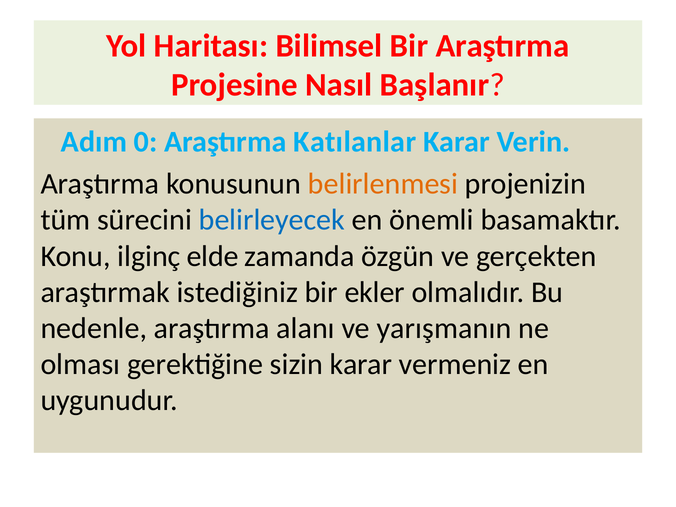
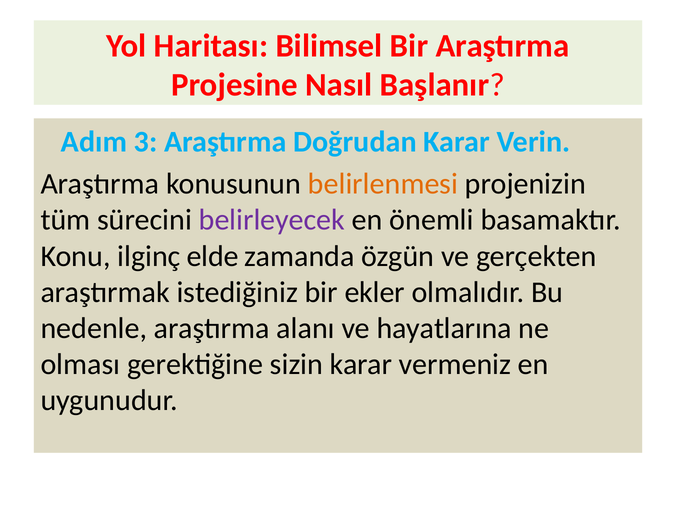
0: 0 -> 3 (146, 142)
Katılanlar: Katılanlar -> Doğrudan (355, 142)
belirleyecek colour: blue -> purple (272, 220)
yarışmanın: yarışmanın -> hayatlarına (444, 328)
